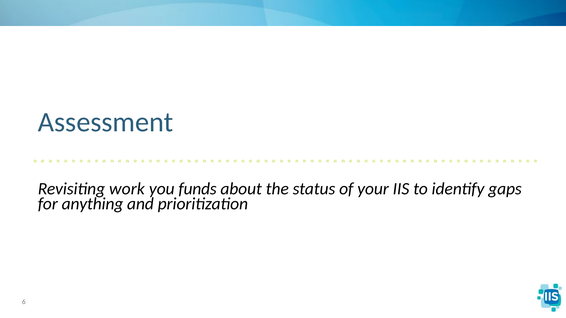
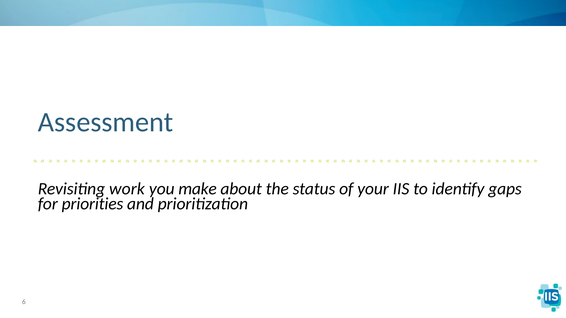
funds: funds -> make (198, 189)
anything: anything -> priorities (93, 204)
